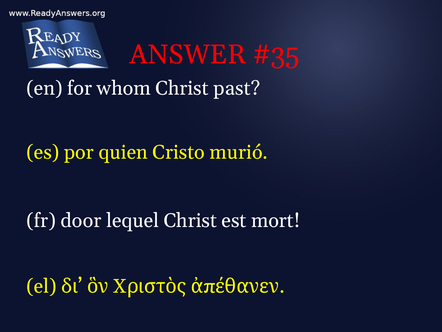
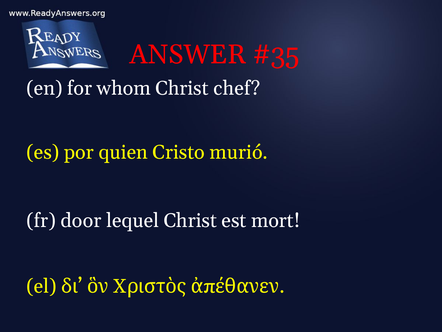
past: past -> chef (237, 88)
